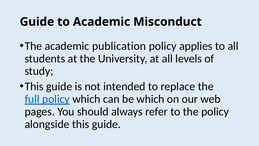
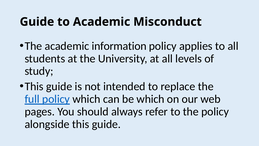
publication: publication -> information (119, 46)
